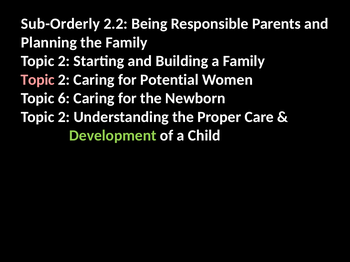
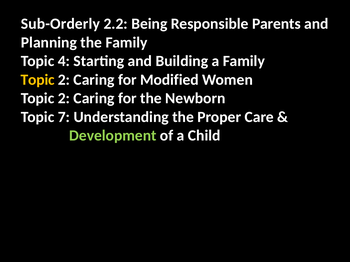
2: 2 -> 4 (64, 61)
Topic colour: pink -> yellow (38, 80)
Potential: Potential -> Modified (169, 80)
6: 6 -> 2 (64, 98)
2: 2 -> 7 (64, 117)
